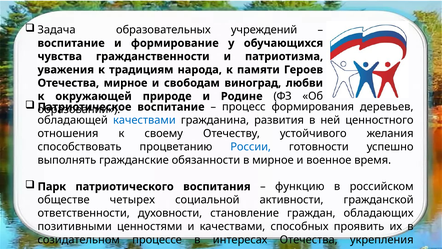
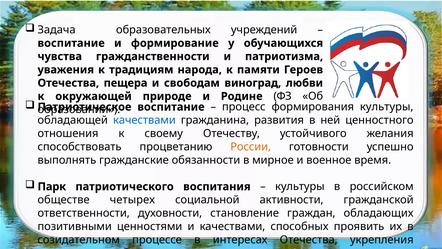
Отечества мирное: мирное -> пещера (126, 83)
формирования деревьев: деревьев -> культуры (387, 107)
России colour: blue -> orange (251, 147)
функцию: функцию -> культуры (300, 186)
